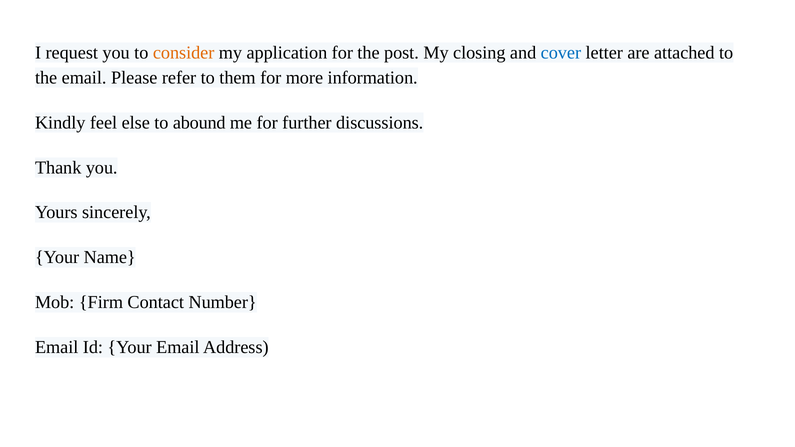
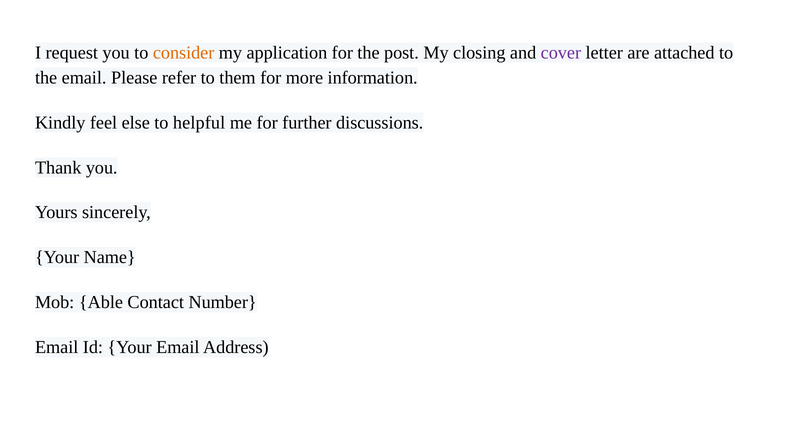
cover colour: blue -> purple (561, 53)
abound: abound -> helpful (199, 123)
Firm: Firm -> Able (101, 303)
